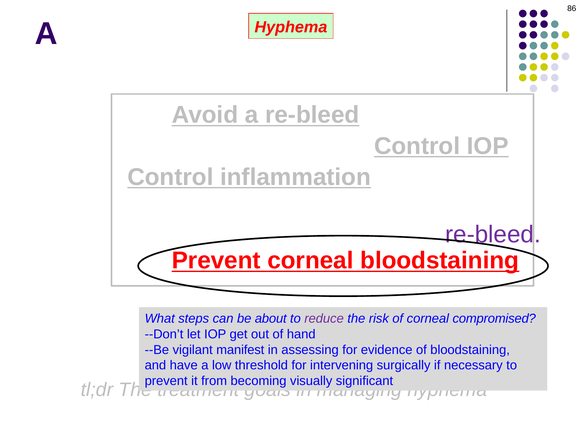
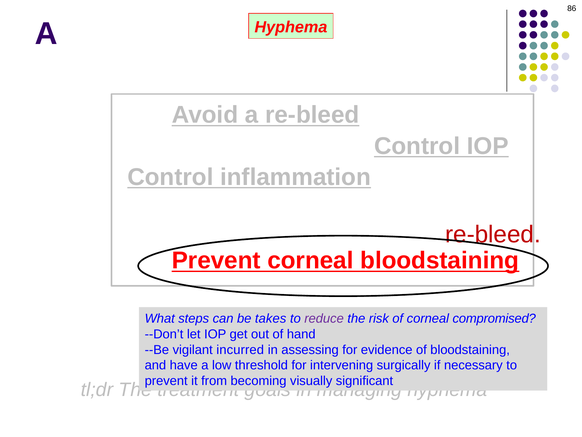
re-bleed colour: purple -> red (493, 234)
about: about -> takes (271, 318)
manifest: manifest -> incurred (240, 349)
